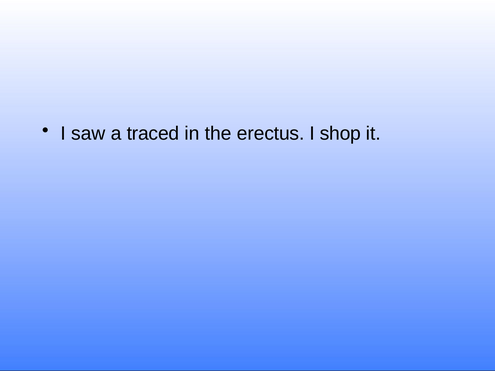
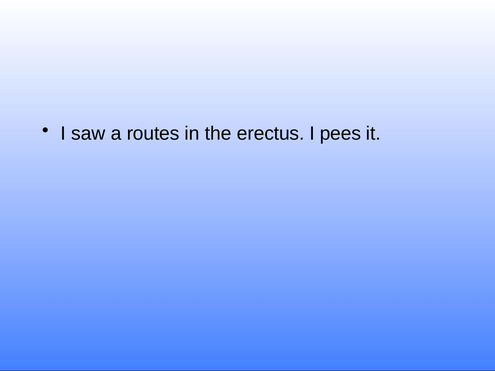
traced: traced -> routes (153, 134)
shop: shop -> pees (340, 134)
